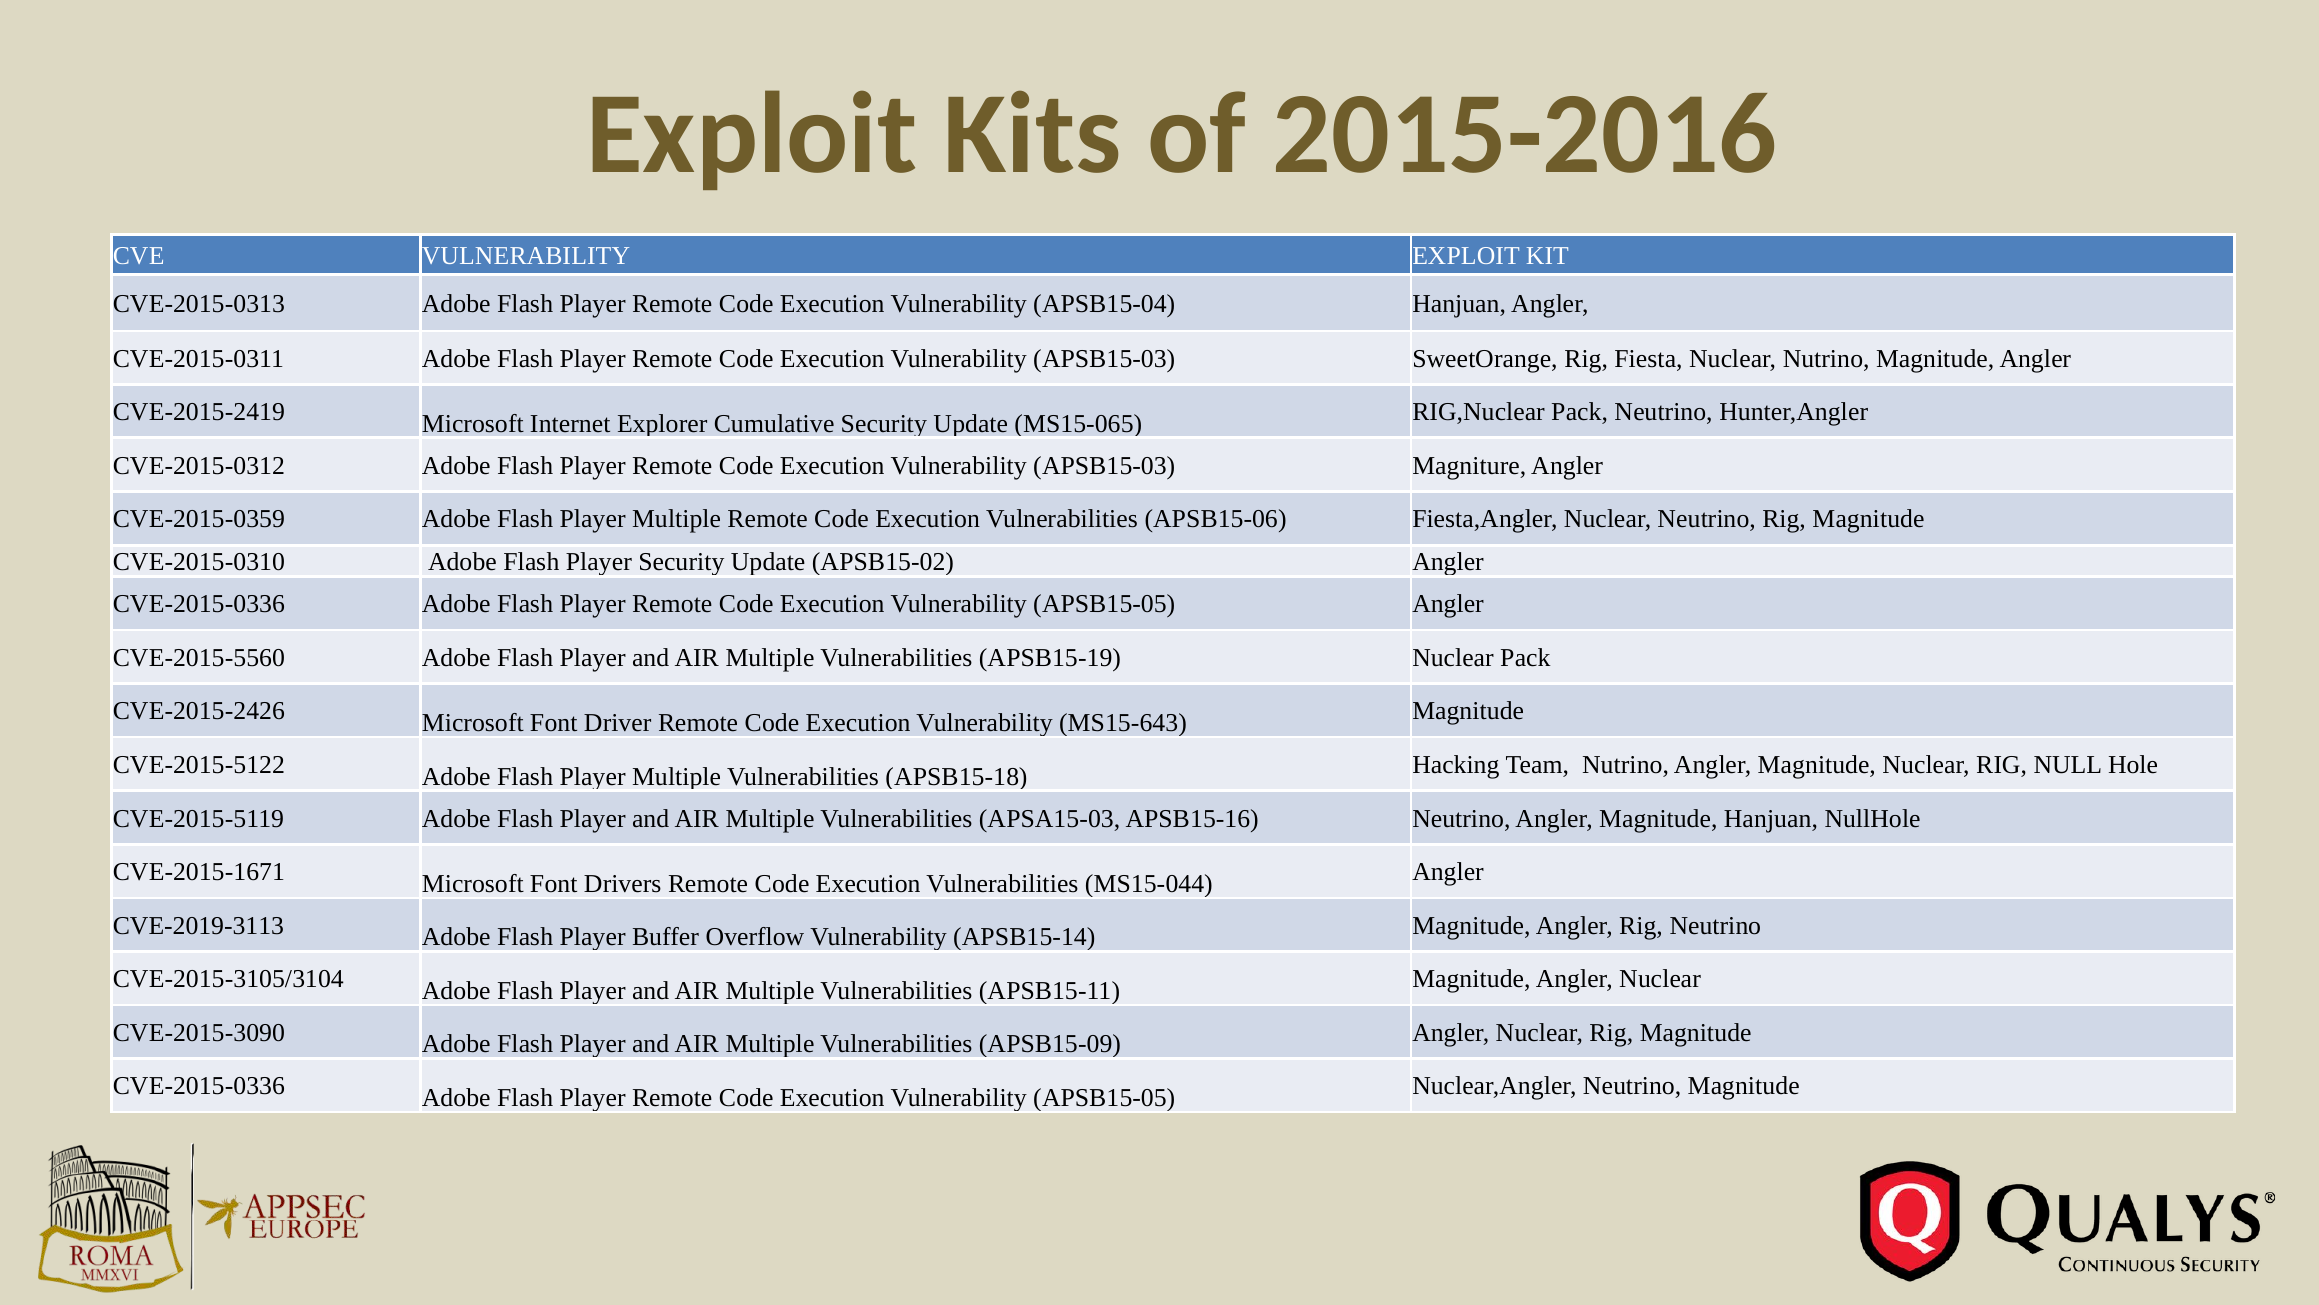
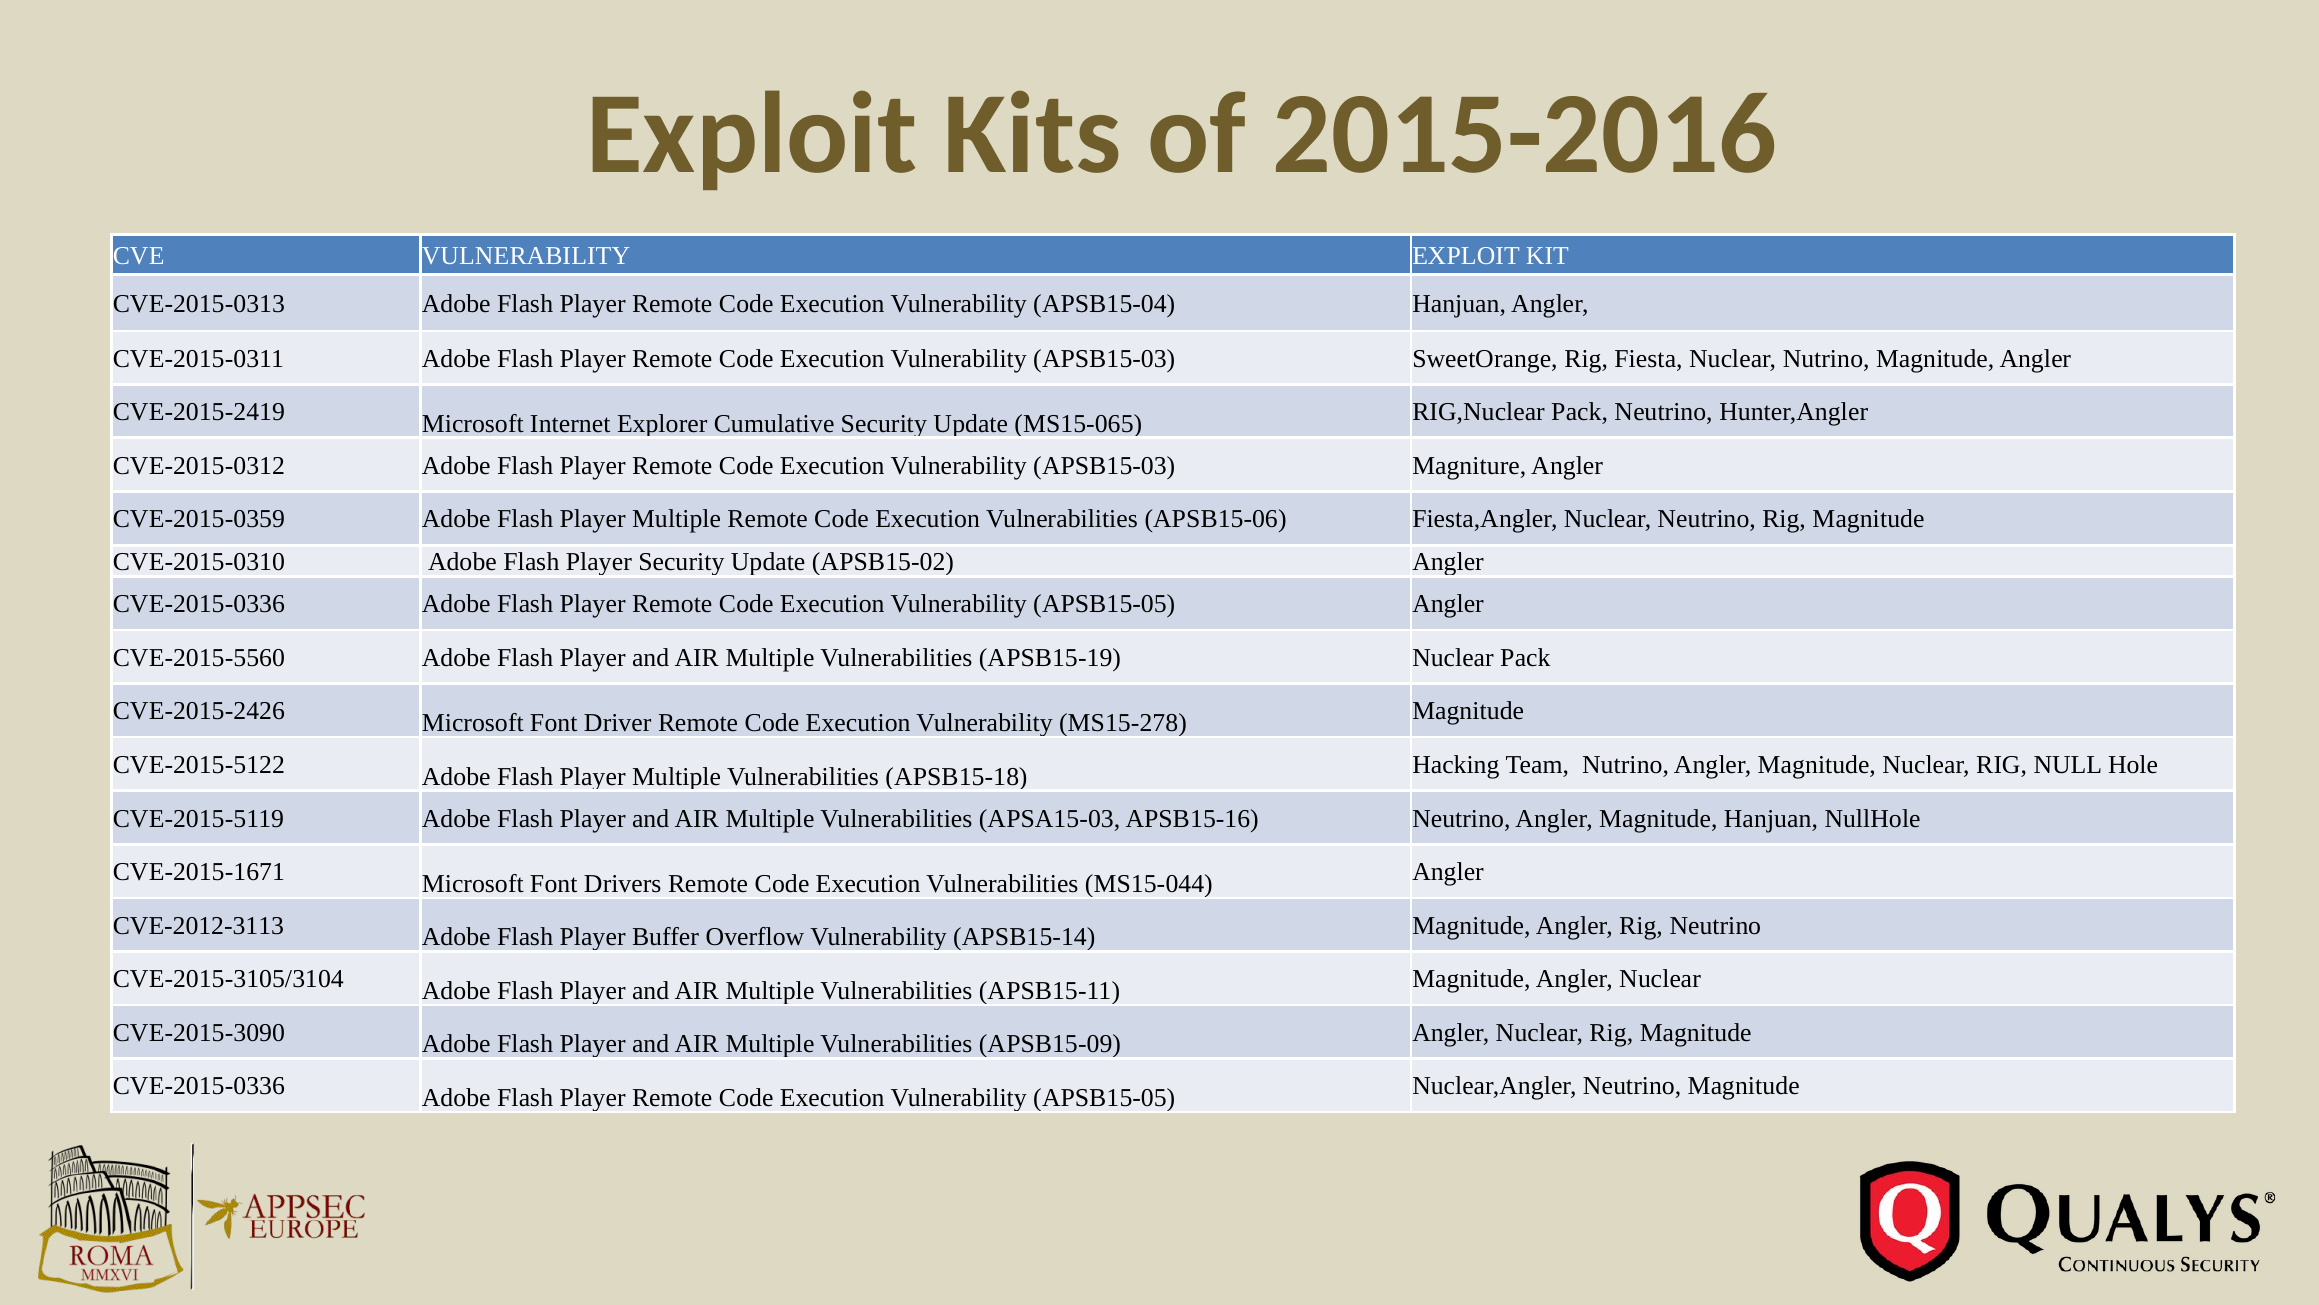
MS15-643: MS15-643 -> MS15-278 (1123, 723)
CVE-2019-3113: CVE-2019-3113 -> CVE-2012-3113 (198, 925)
